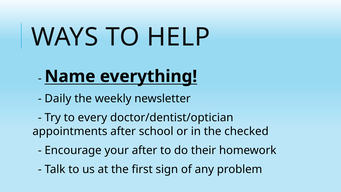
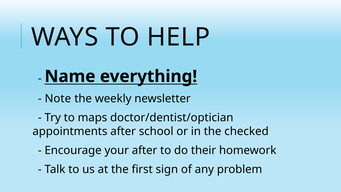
Daily: Daily -> Note (58, 98)
every: every -> maps (92, 117)
